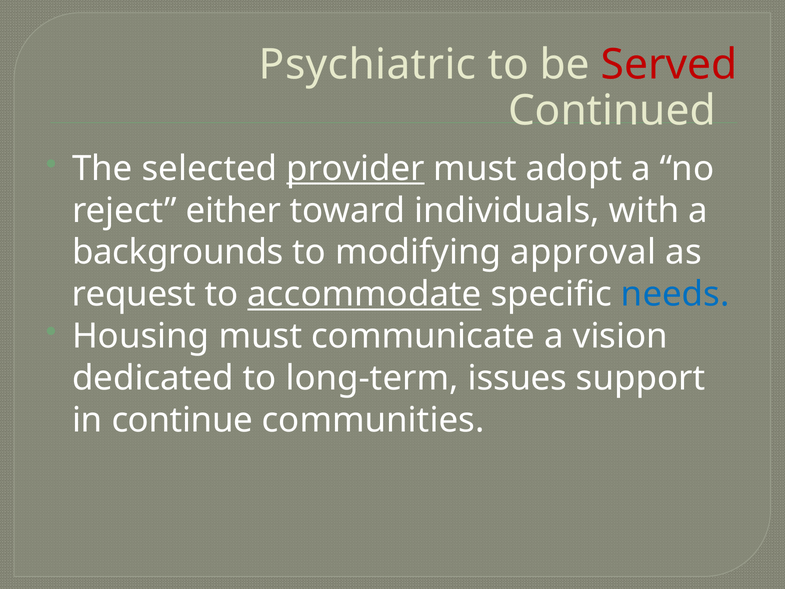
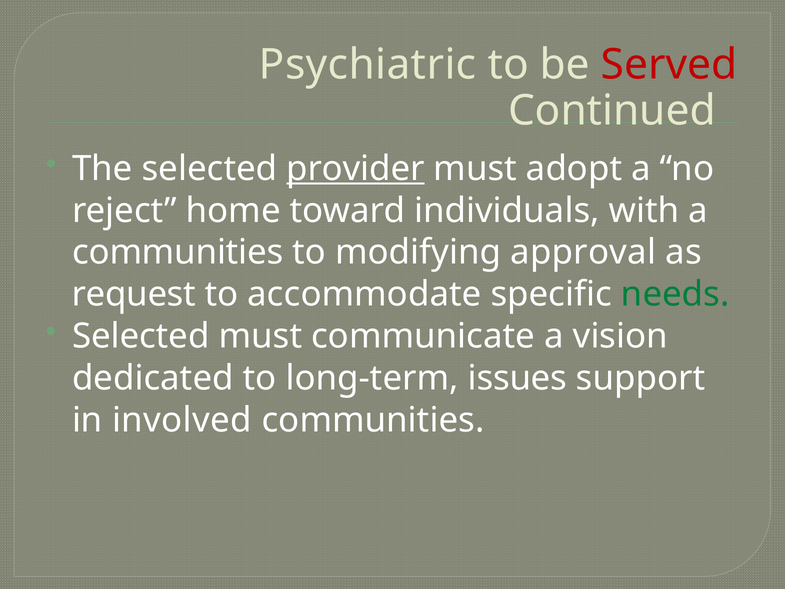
either: either -> home (233, 210)
backgrounds: backgrounds -> communities (178, 252)
accommodate underline: present -> none (364, 294)
needs colour: blue -> green (675, 294)
Housing: Housing -> Selected (141, 336)
continue: continue -> involved (182, 420)
